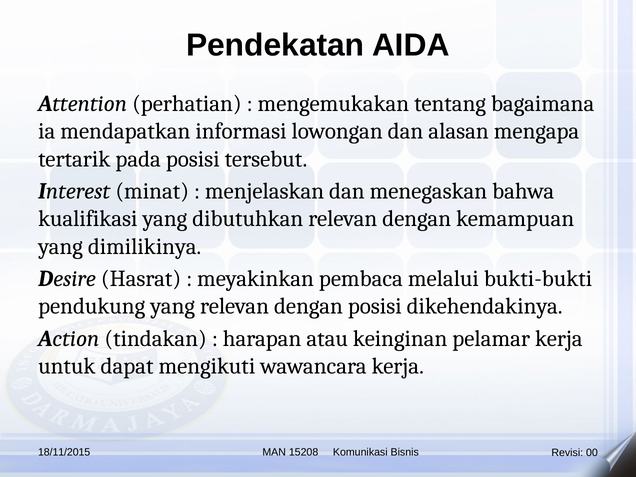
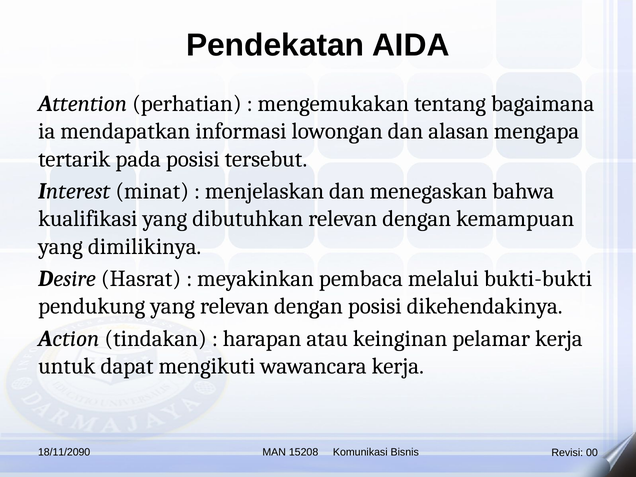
18/11/2015: 18/11/2015 -> 18/11/2090 (64, 452)
